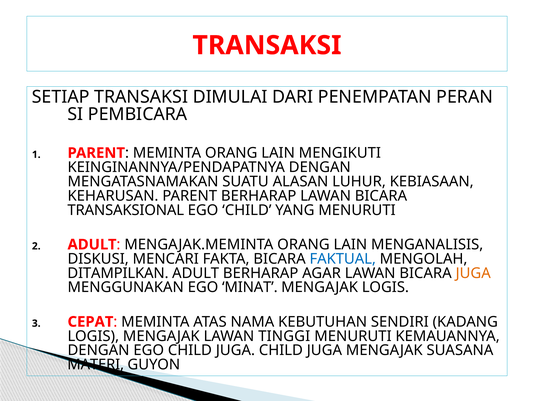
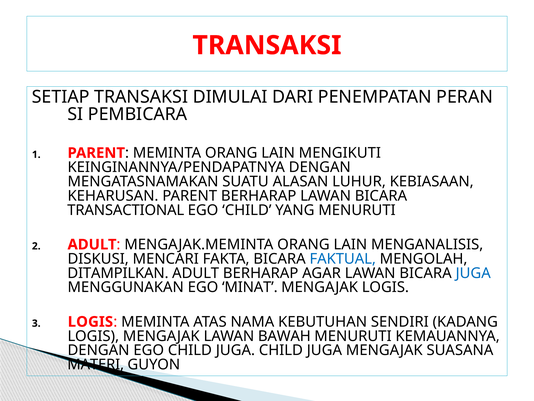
TRANSAKSIONAL: TRANSAKSIONAL -> TRANSACTIONAL (126, 210)
JUGA colour: orange -> blue (473, 273)
CEPAT: CEPAT -> LOGIS (90, 321)
TINGGI: TINGGI -> BAWAH (284, 336)
